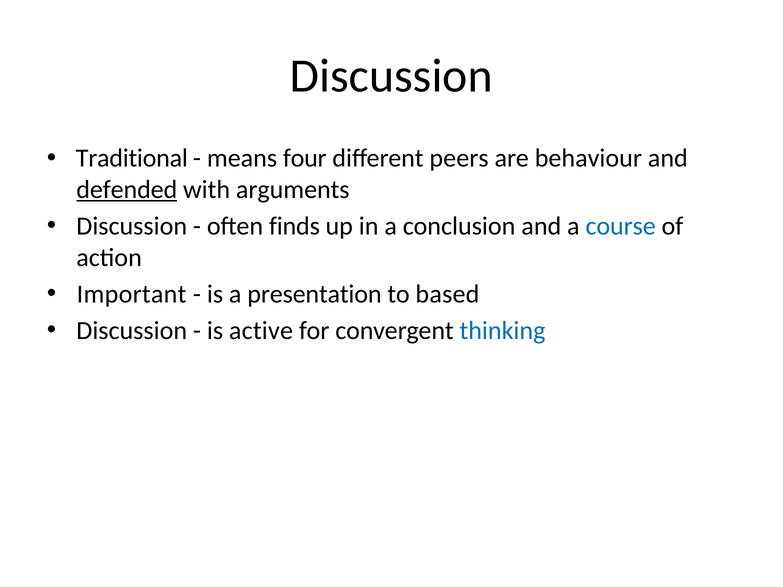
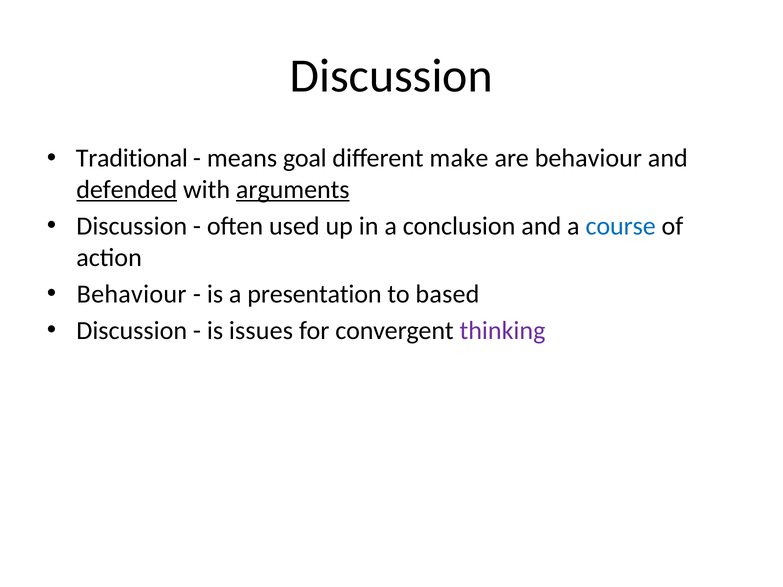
four: four -> goal (305, 158)
peers: peers -> make (459, 158)
arguments underline: none -> present (293, 190)
finds: finds -> used (294, 226)
Important: Important -> Behaviour (132, 294)
active: active -> issues (261, 331)
thinking colour: blue -> purple (502, 331)
